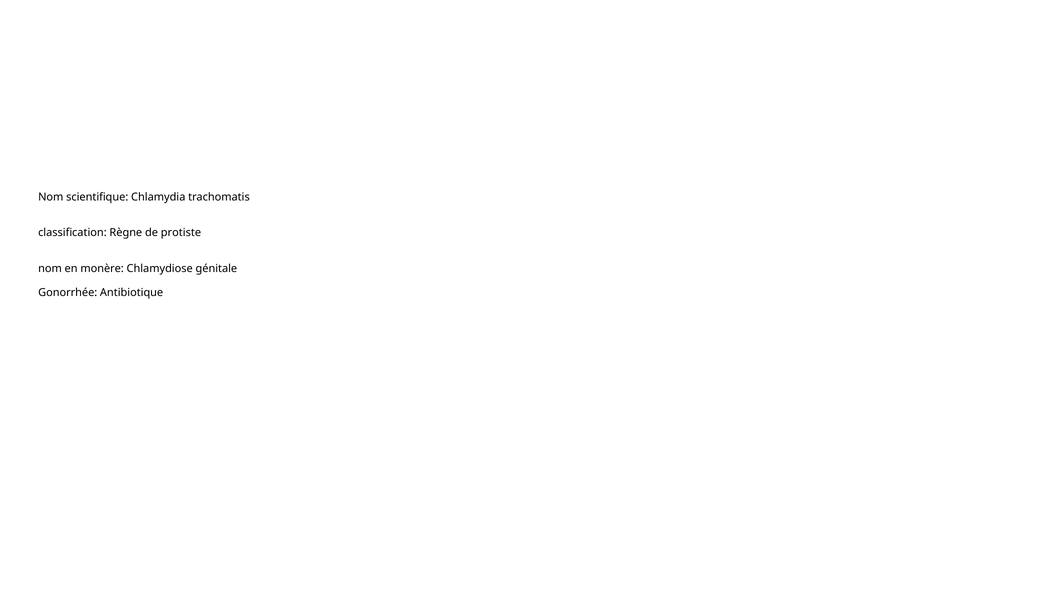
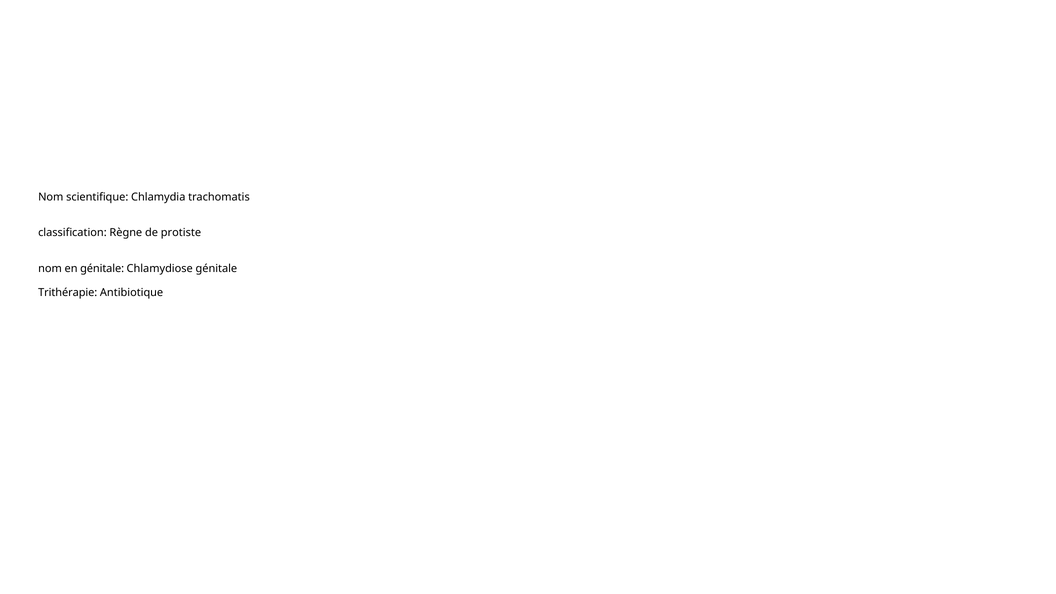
en monère: monère -> génitale (102, 269)
Gonorrhée: Gonorrhée -> Trithérapie (68, 292)
